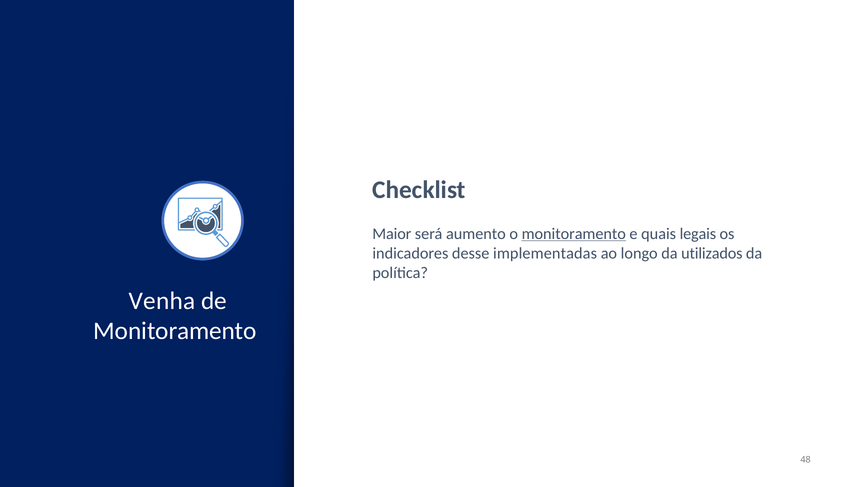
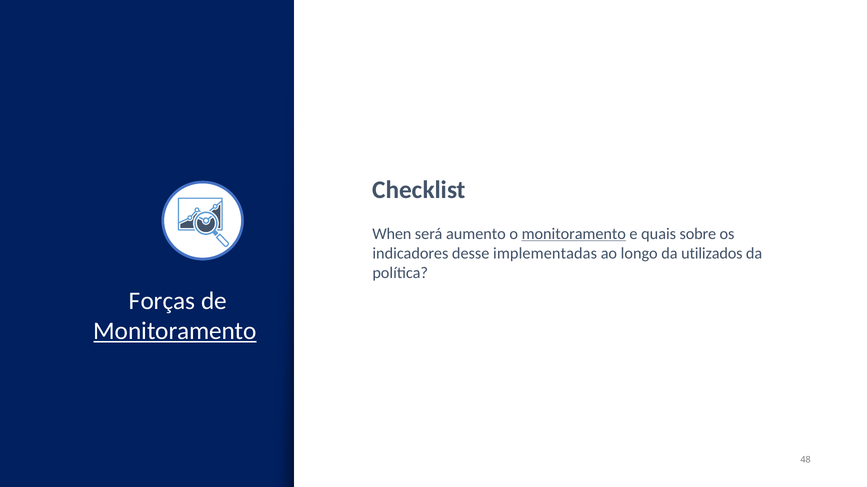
Maior: Maior -> When (392, 234)
legais: legais -> sobre (698, 234)
Venha: Venha -> Forças (162, 301)
Monitoramento underline: none -> present (175, 332)
